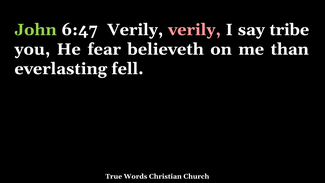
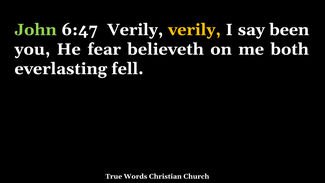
verily colour: pink -> yellow (194, 30)
tribe: tribe -> been (289, 30)
than: than -> both (290, 49)
